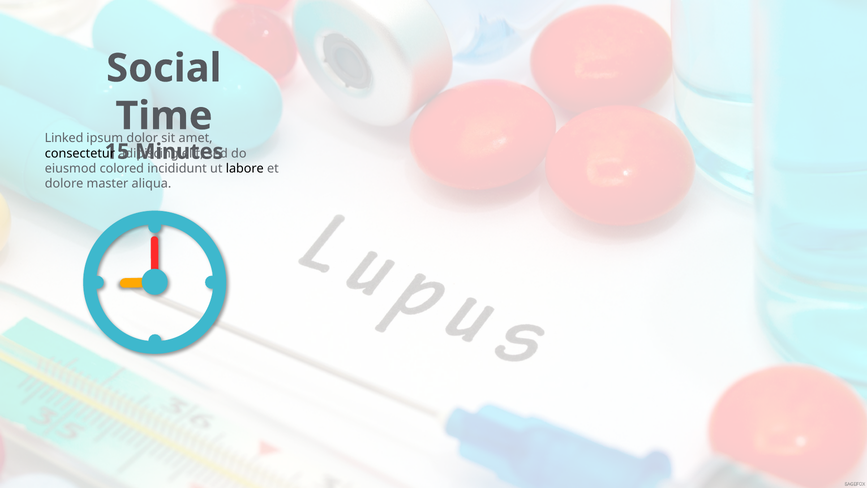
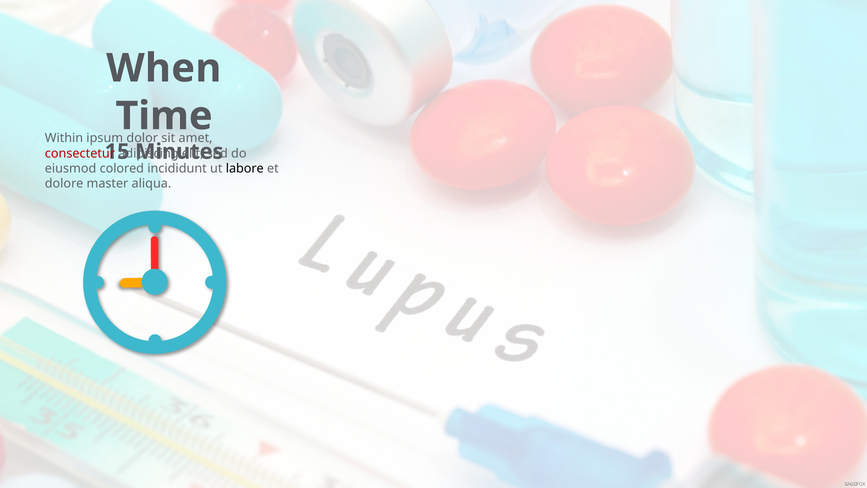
Social: Social -> When (164, 68)
Linked: Linked -> Within (64, 138)
consectetur colour: black -> red (80, 153)
